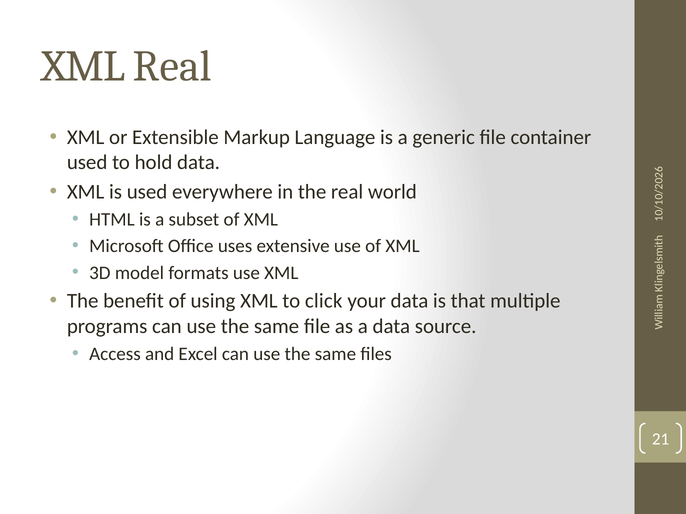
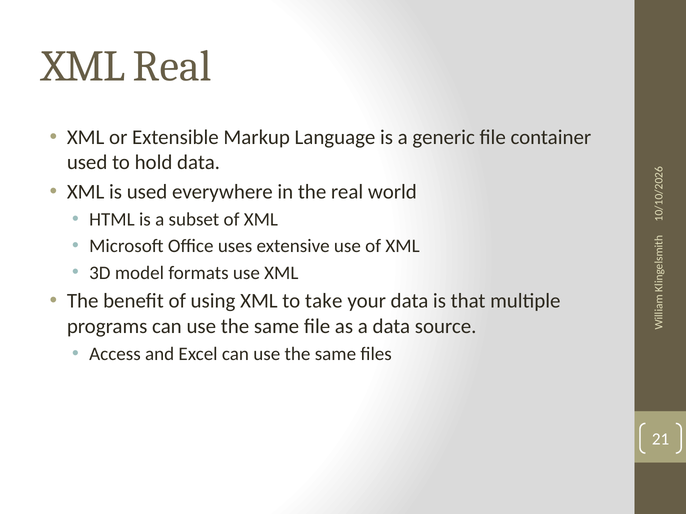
click: click -> take (324, 301)
